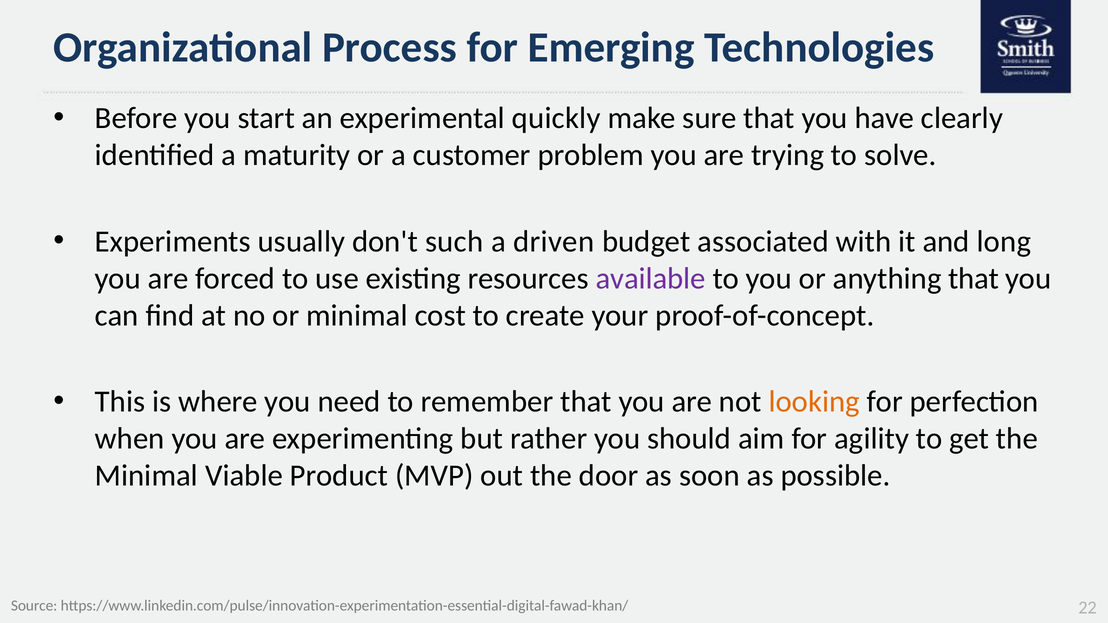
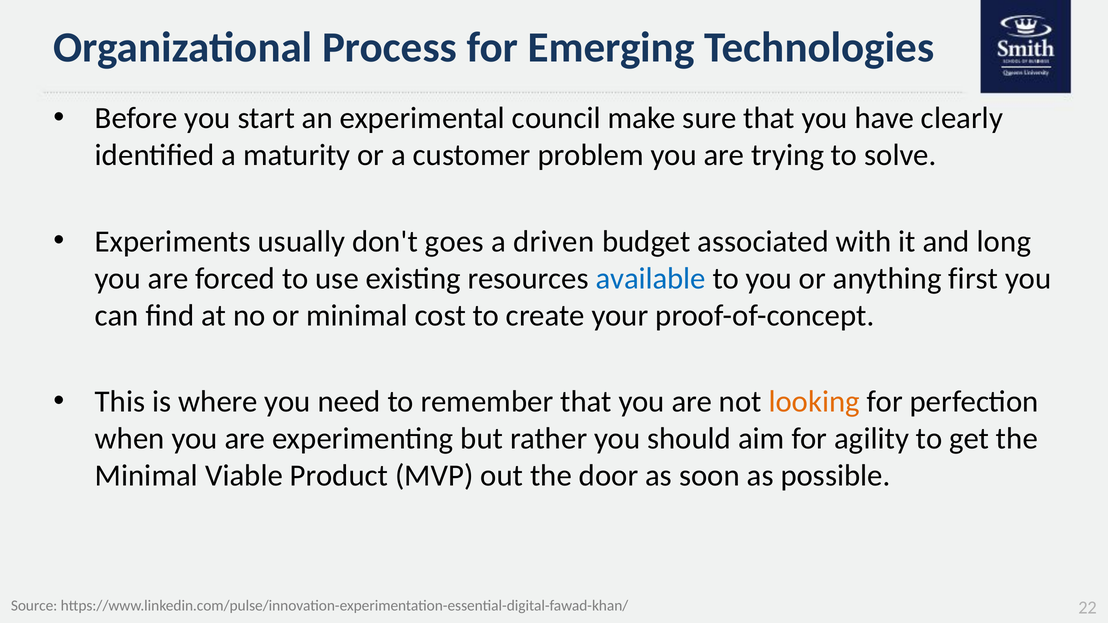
quickly: quickly -> council (556, 118)
such: such -> goes (454, 242)
available colour: purple -> blue (651, 279)
anything that: that -> first (973, 279)
